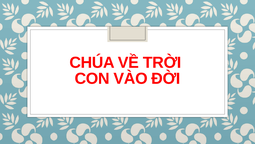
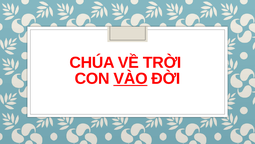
VÀO underline: none -> present (131, 78)
